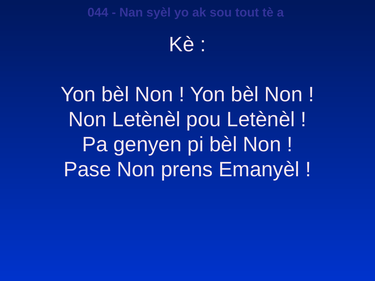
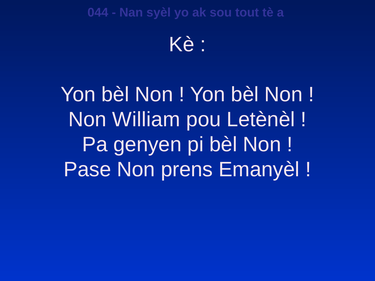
Non Letènèl: Letènèl -> William (146, 120)
